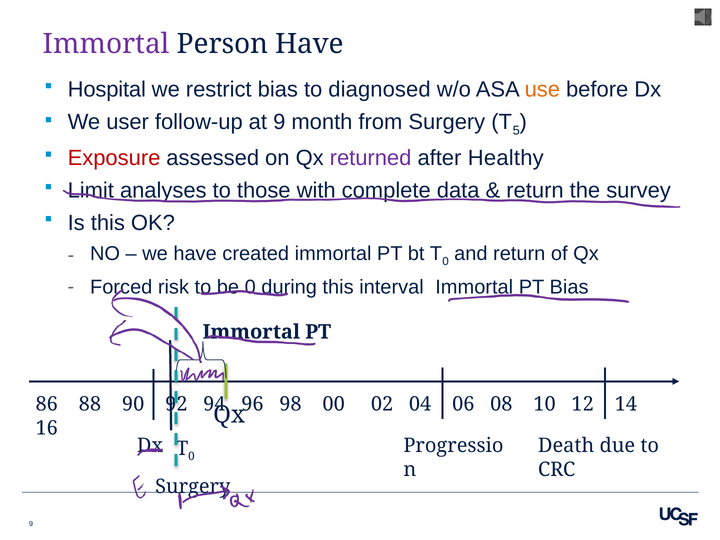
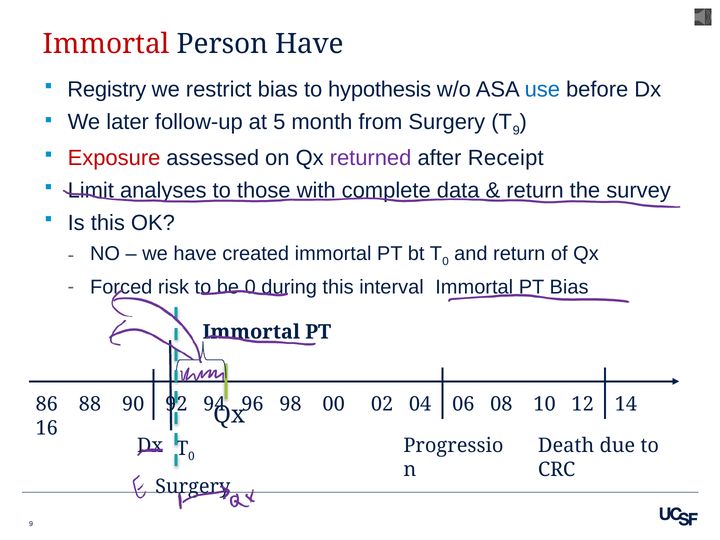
Immortal colour: purple -> red (106, 44)
Hospital: Hospital -> Registry (107, 90)
diagnosed: diagnosed -> hypothesis (380, 90)
use colour: orange -> blue (542, 90)
user: user -> later (128, 122)
at 9: 9 -> 5 (279, 122)
5: 5 -> 9 (516, 130)
Healthy: Healthy -> Receipt (506, 158)
